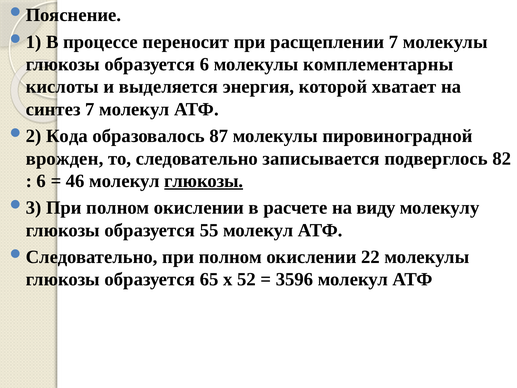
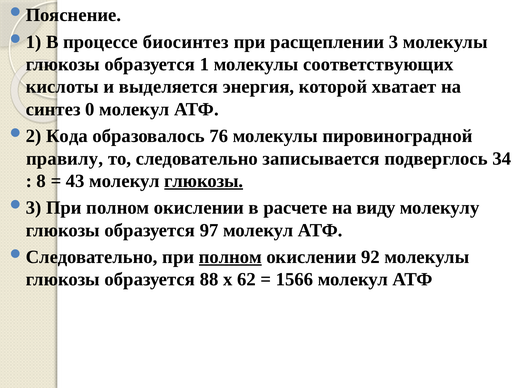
переносит: переносит -> биосинтез (186, 42)
расщеплении 7: 7 -> 3 (394, 42)
образуется 6: 6 -> 1 (204, 64)
комплементарны: комплементарны -> соответствующих (378, 64)
синтез 7: 7 -> 0 (90, 109)
87: 87 -> 76 (219, 136)
врожден: врожден -> правилу (65, 158)
82: 82 -> 34 (502, 158)
6: 6 -> 8 (41, 181)
46: 46 -> 43 (75, 181)
55: 55 -> 97 (209, 230)
полном underline: none -> present (230, 257)
22: 22 -> 92 (370, 257)
65: 65 -> 88 (209, 279)
52: 52 -> 62 (246, 279)
3596: 3596 -> 1566 (294, 279)
